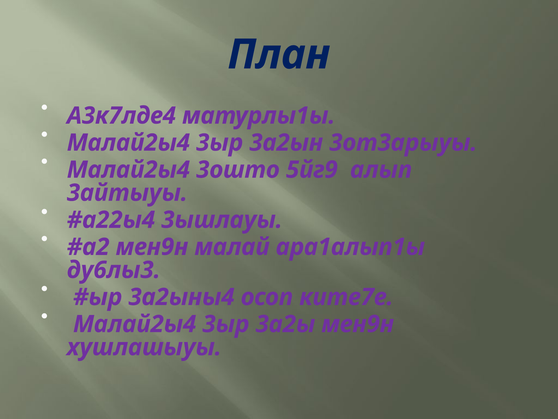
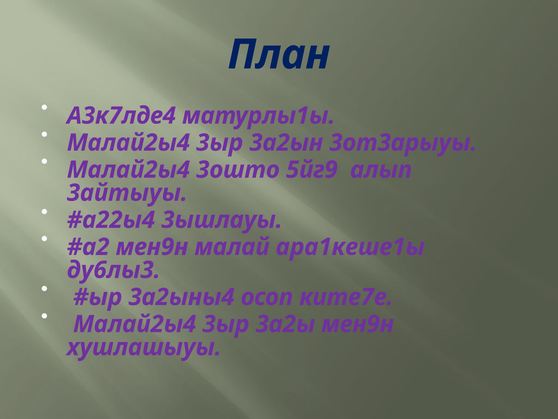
ара1алып1ы: ара1алып1ы -> ара1кеше1ы (350, 247)
